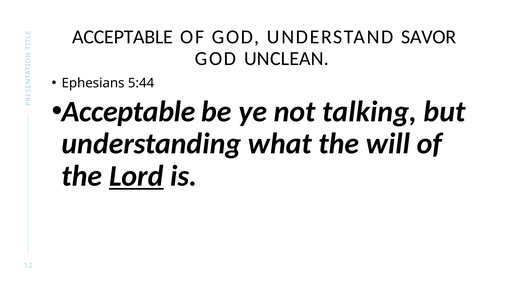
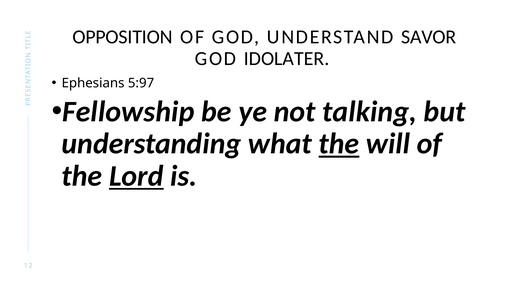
ACCEPTABLE: ACCEPTABLE -> OPPOSITION (123, 37)
UNCLEAN: UNCLEAN -> IDOLATER (287, 59)
5:44: 5:44 -> 5:97 (141, 83)
Acceptable: Acceptable -> Fellowship (128, 112)
the underline: none -> present (339, 144)
